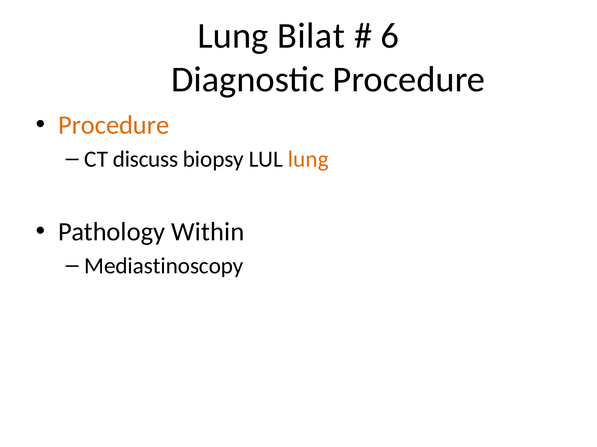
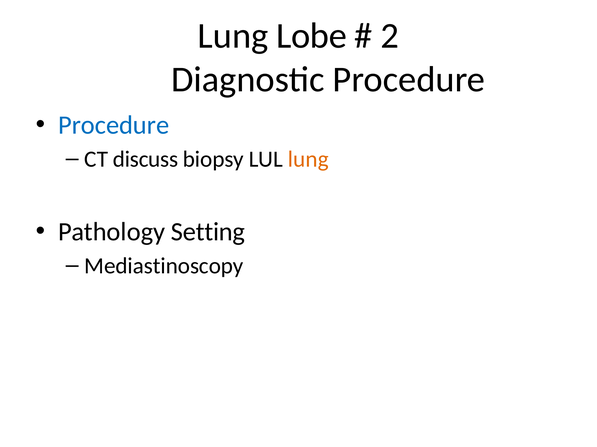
Bilat: Bilat -> Lobe (311, 36)
6: 6 -> 2 (390, 36)
Procedure colour: orange -> blue (114, 125)
Within: Within -> Setting (208, 232)
